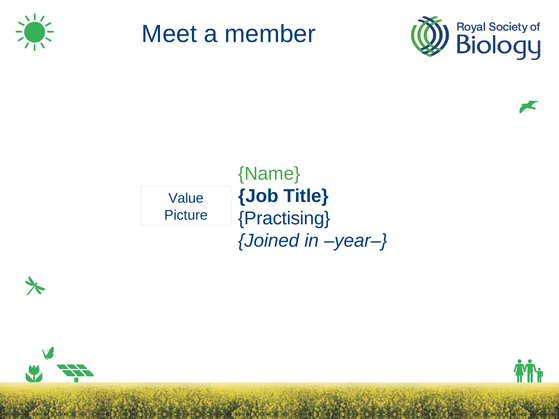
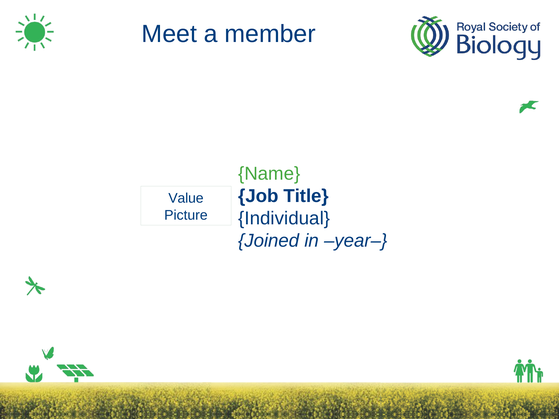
Practising: Practising -> Individual (284, 218)
